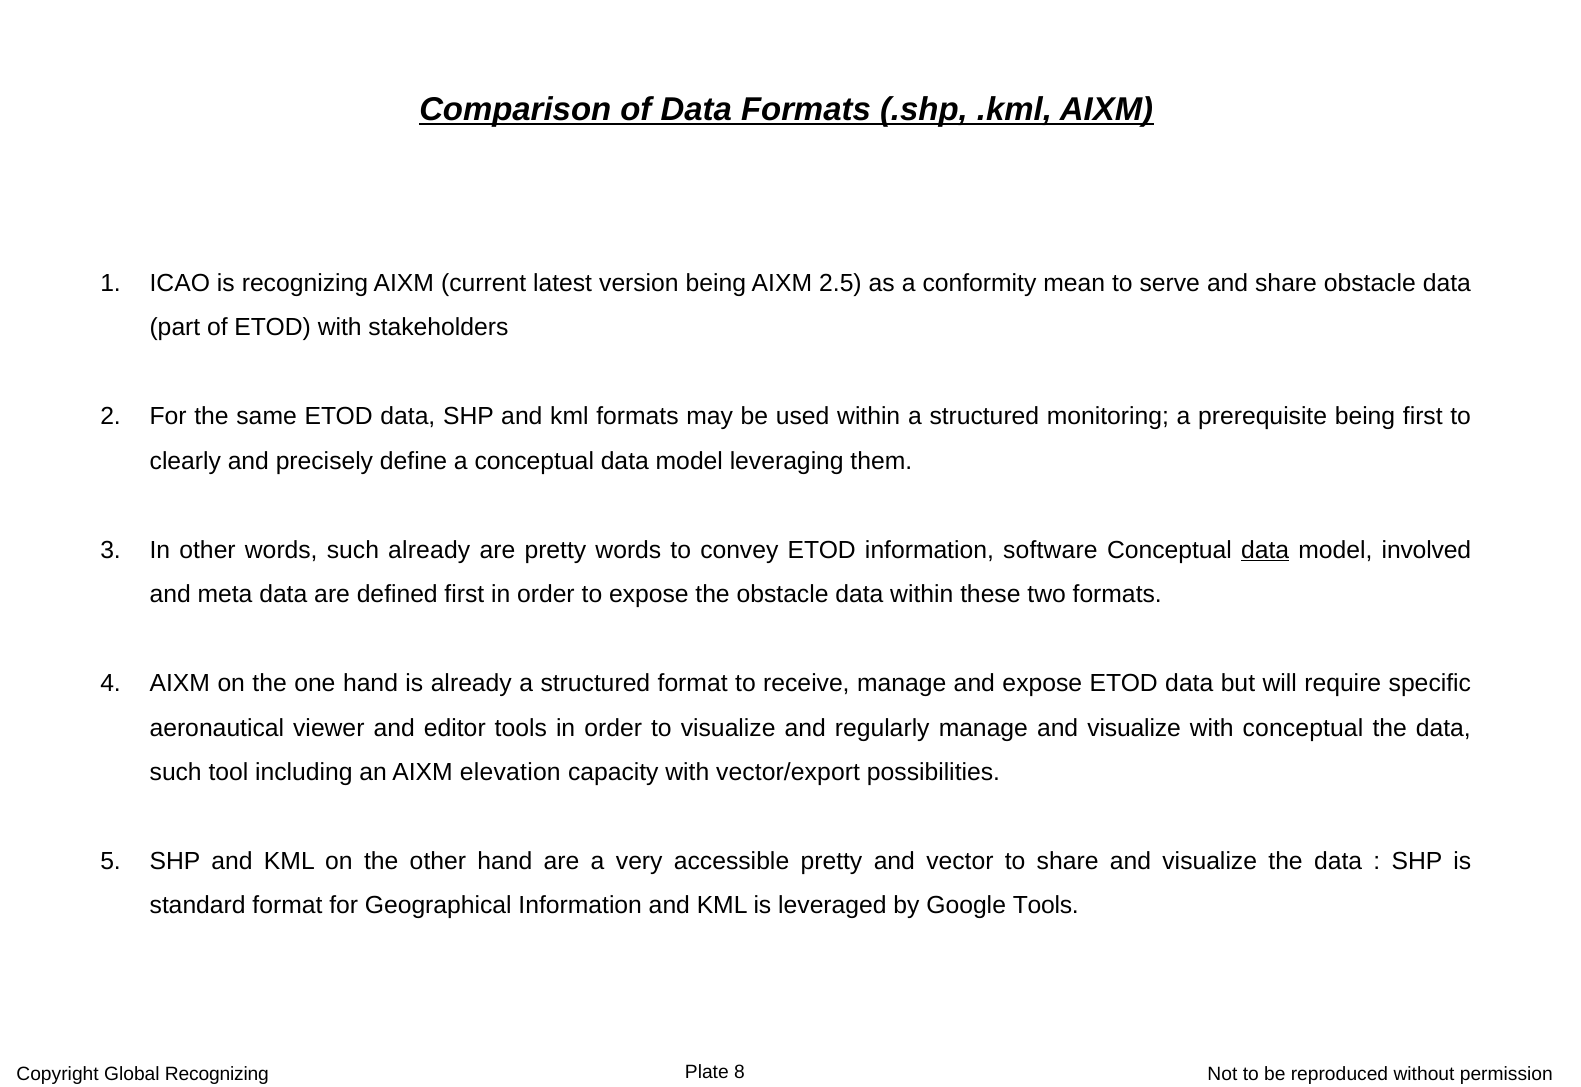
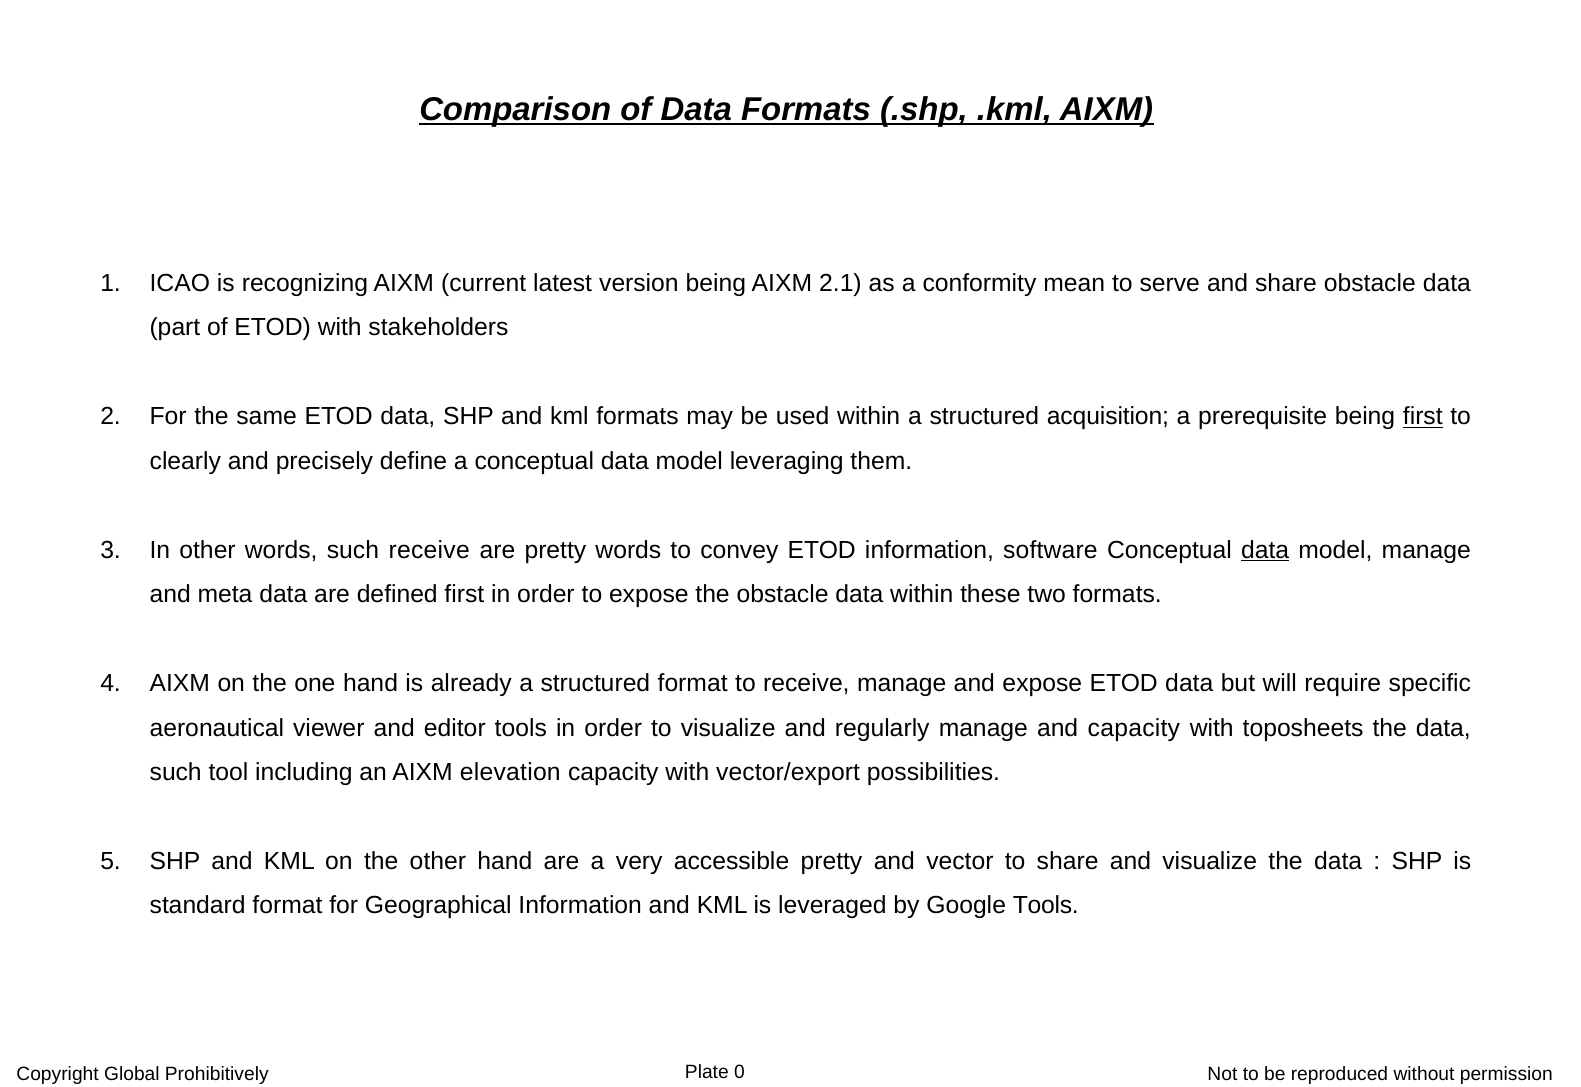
2.5: 2.5 -> 2.1 (840, 283)
monitoring: monitoring -> acquisition (1108, 417)
first underline: none -> present (1423, 417)
such already: already -> receive (429, 550)
model involved: involved -> manage (1426, 550)
manage and visualize: visualize -> capacity (1134, 728)
with conceptual: conceptual -> toposheets (1303, 728)
8: 8 -> 0 (739, 1072)
Global Recognizing: Recognizing -> Prohibitively (217, 1074)
